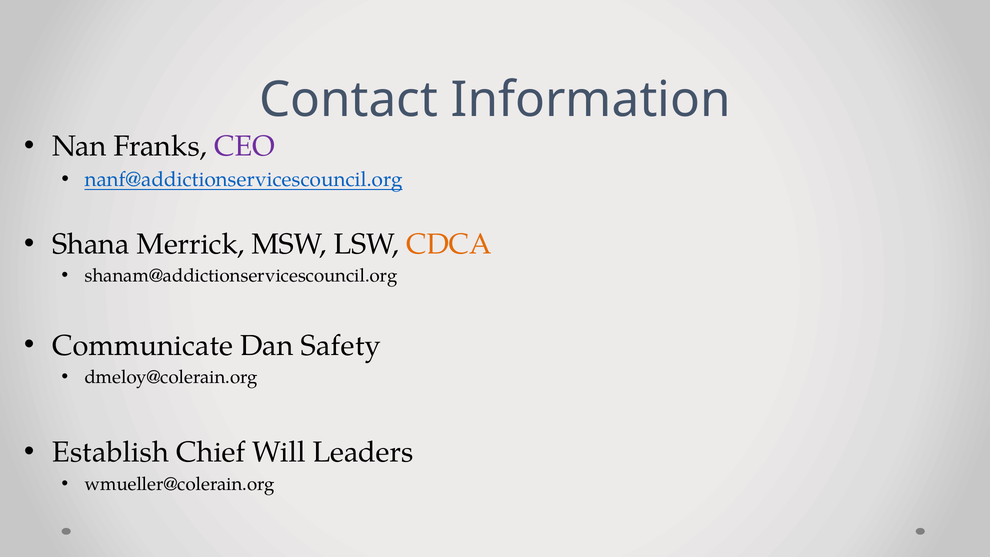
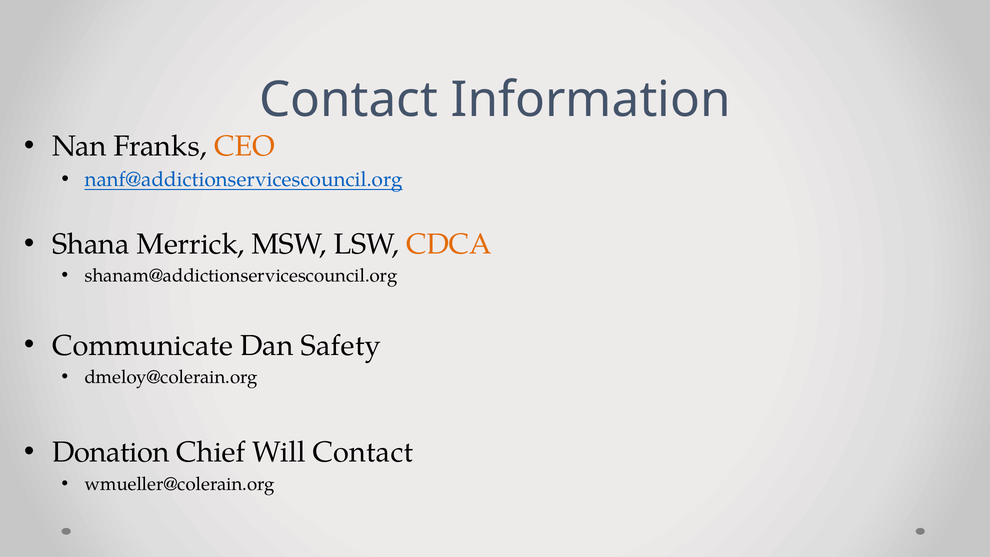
CEO colour: purple -> orange (245, 146)
Establish: Establish -> Donation (111, 452)
Will Leaders: Leaders -> Contact (363, 452)
